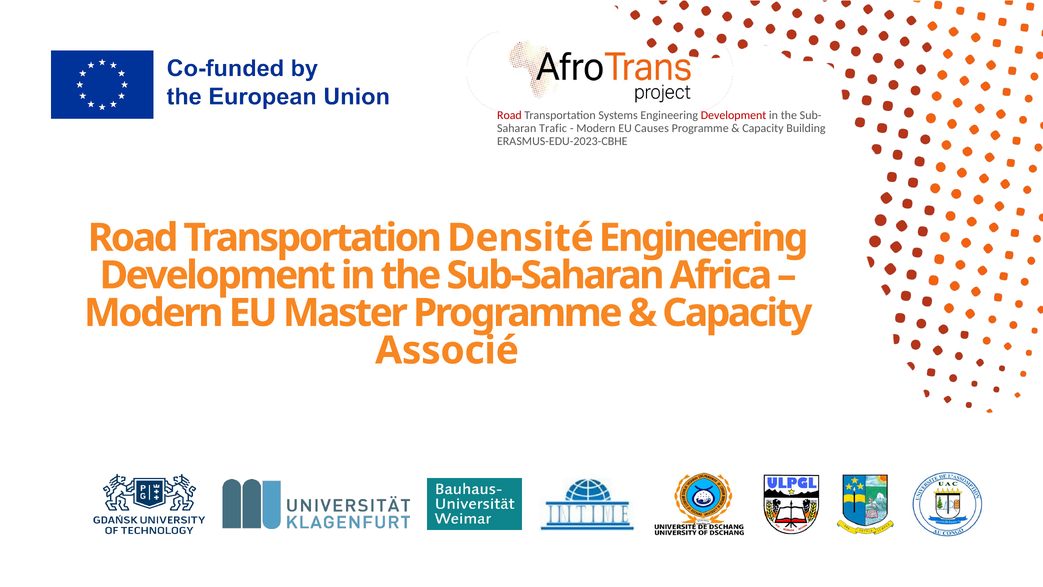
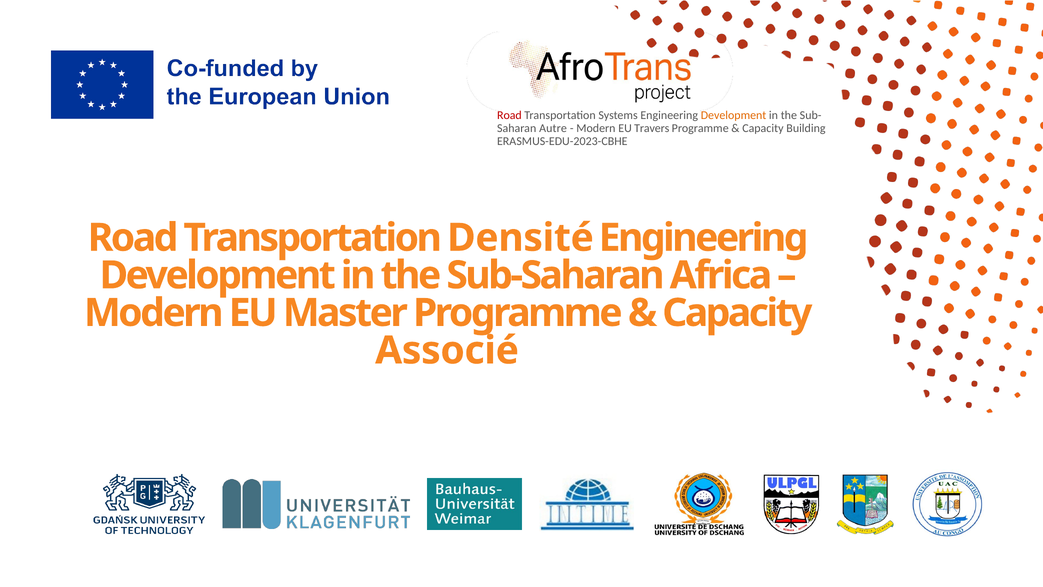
Development colour: red -> orange (734, 115)
Trafic: Trafic -> Autre (553, 128)
Causes: Causes -> Travers (652, 128)
